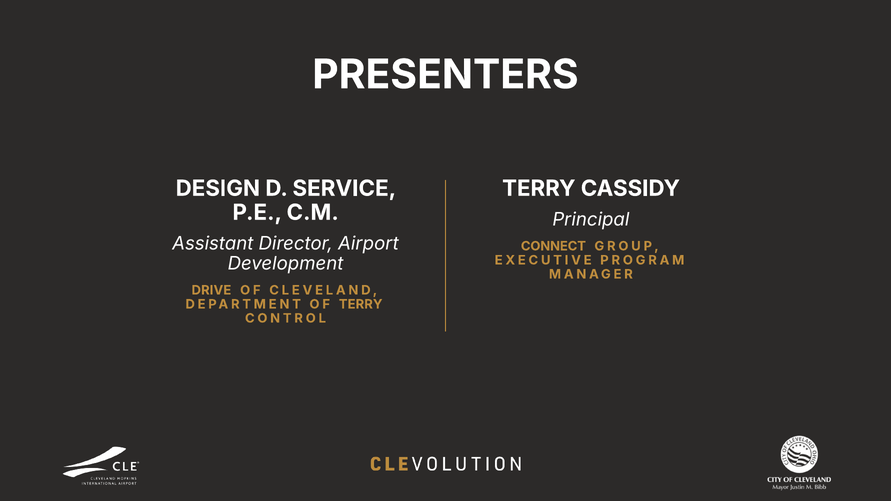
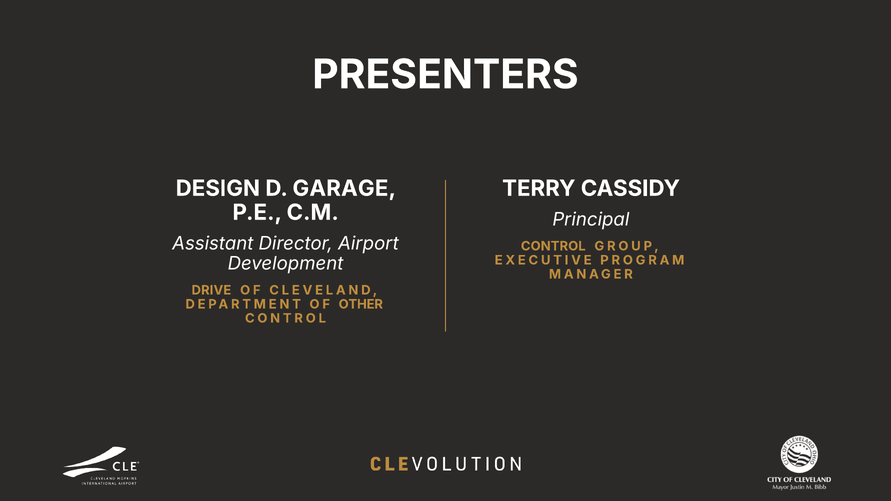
SERVICE: SERVICE -> GARAGE (344, 189)
CONNECT: CONNECT -> CONTROL (553, 246)
OF TERRY: TERRY -> OTHER (361, 304)
